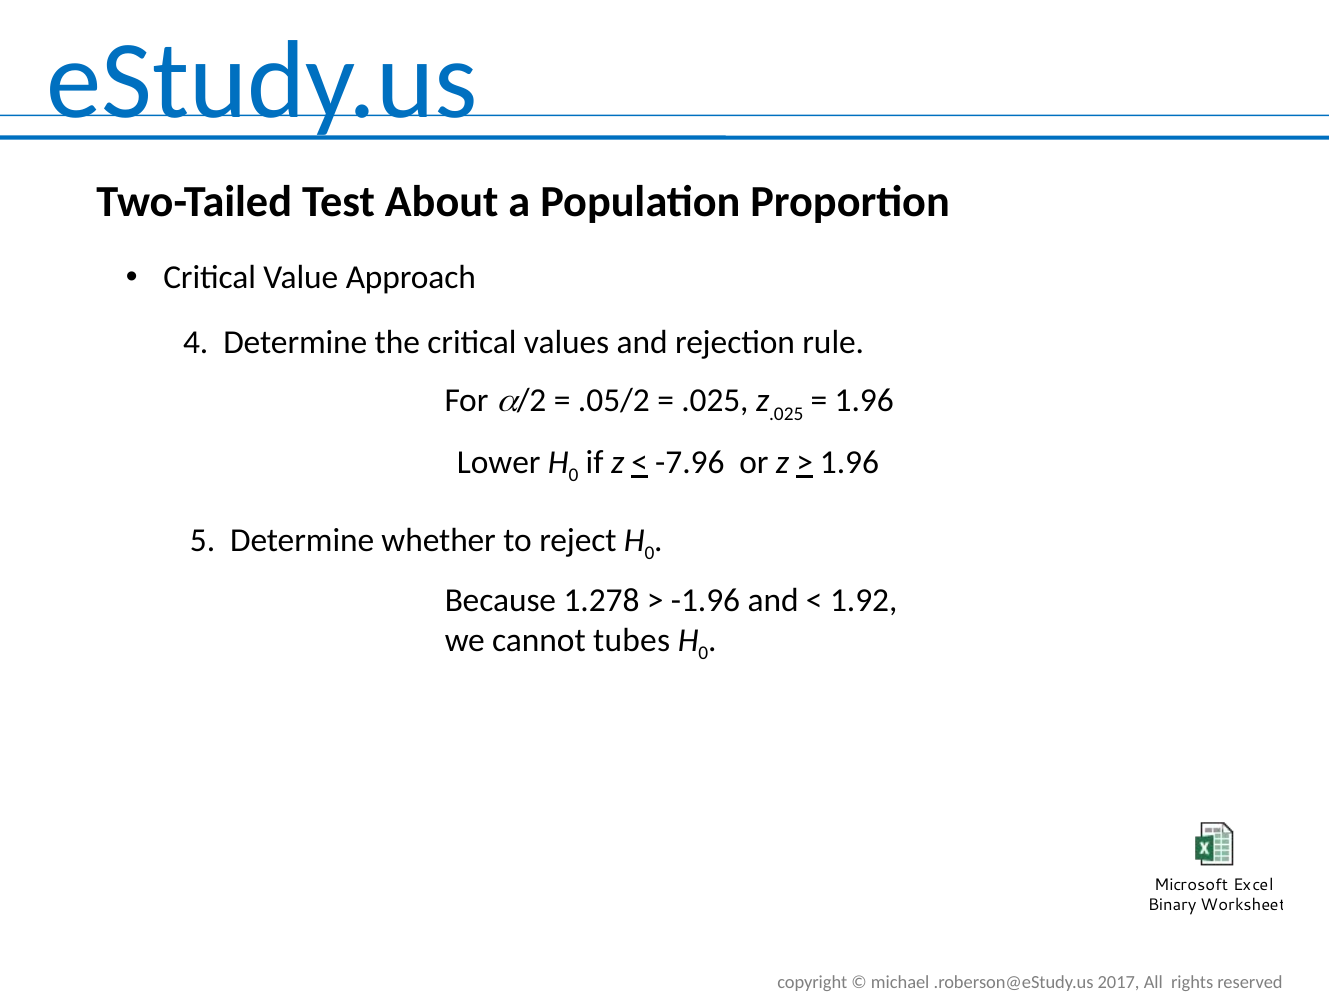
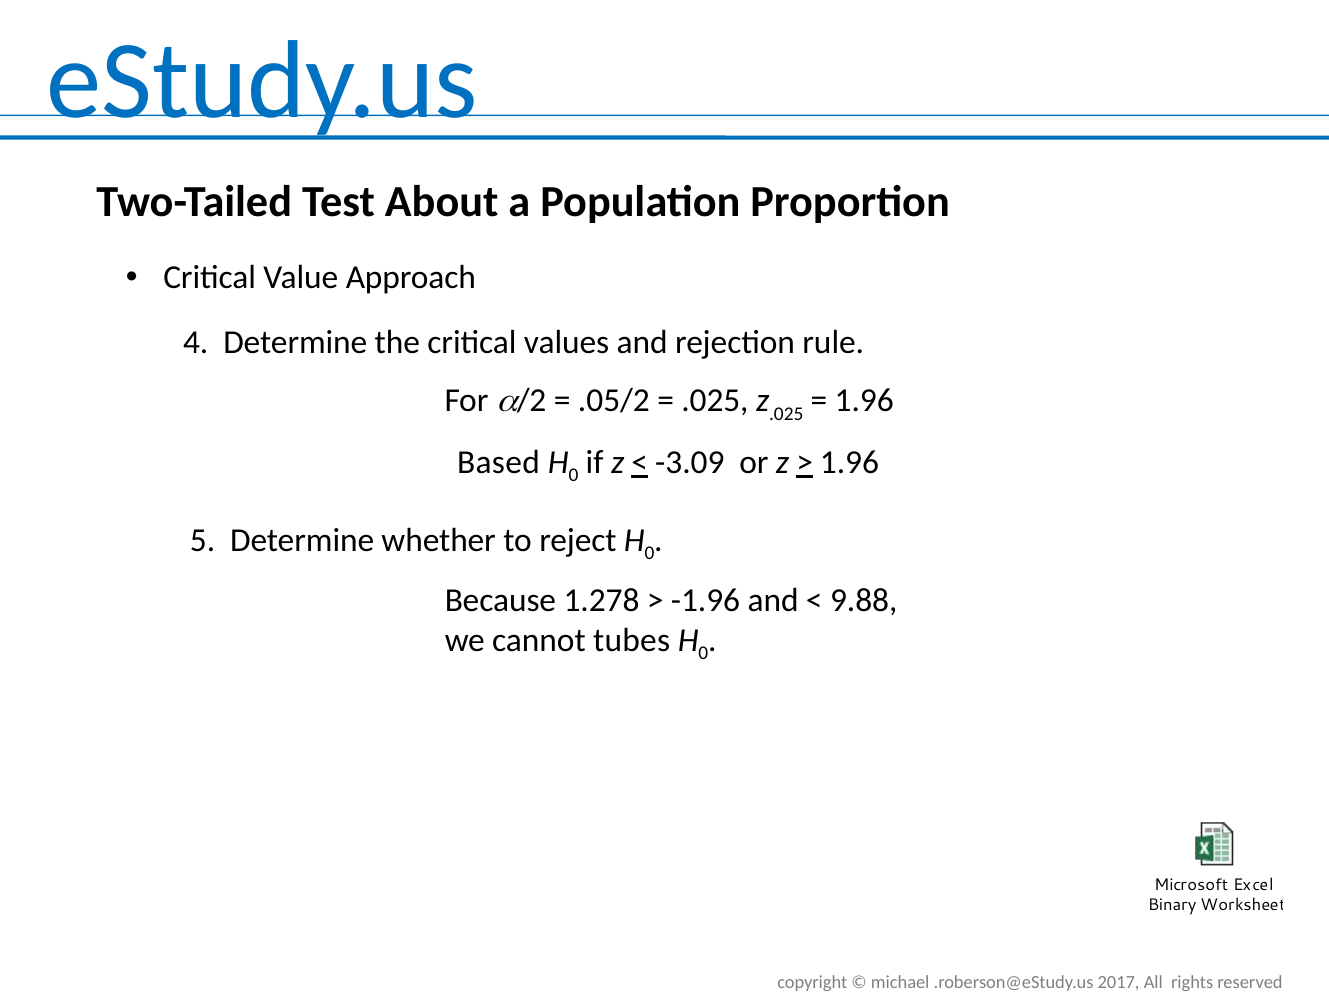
Lower: Lower -> Based (498, 462)
-7.96: -7.96 -> -3.09 (690, 462)
1.92: 1.92 -> 9.88 (864, 600)
